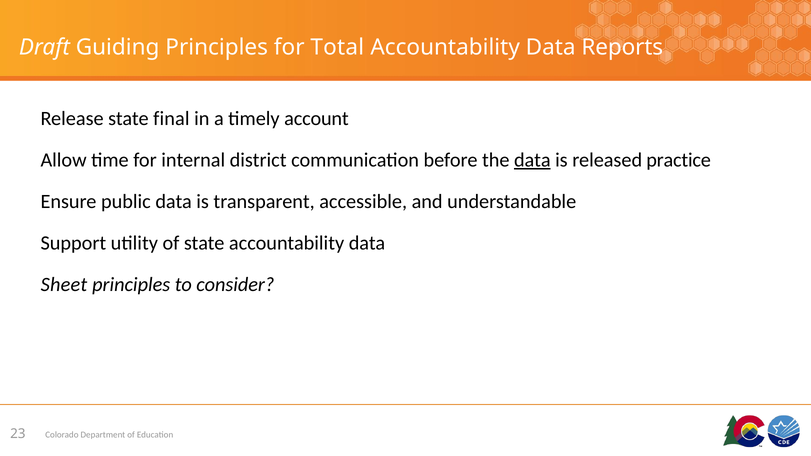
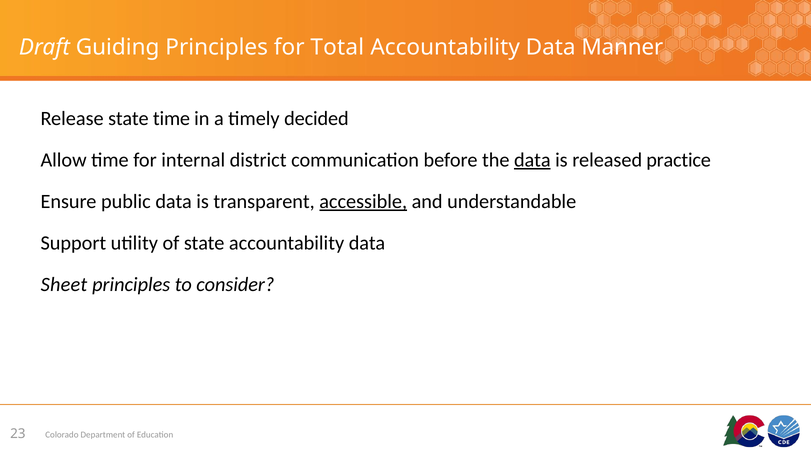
Reports: Reports -> Manner (622, 47)
state final: final -> time (172, 119)
account: account -> decided (316, 119)
accessible underline: none -> present (363, 202)
